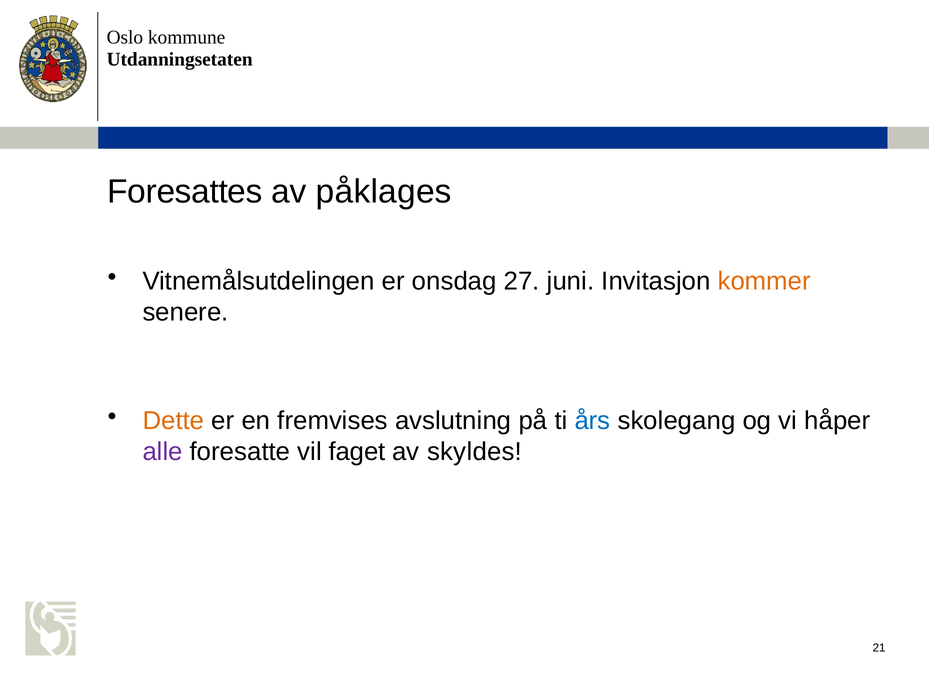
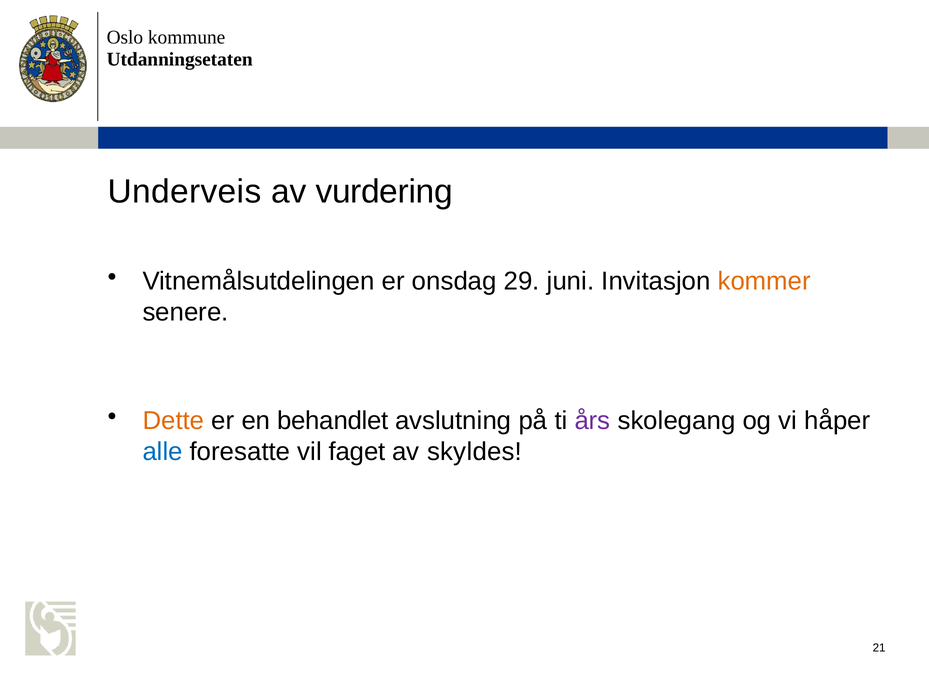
Foresattes: Foresattes -> Underveis (185, 192)
påklages: påklages -> vurdering (384, 192)
27: 27 -> 29 (522, 281)
fremvises: fremvises -> behandlet (333, 421)
års colour: blue -> purple (592, 421)
alle colour: purple -> blue (163, 452)
